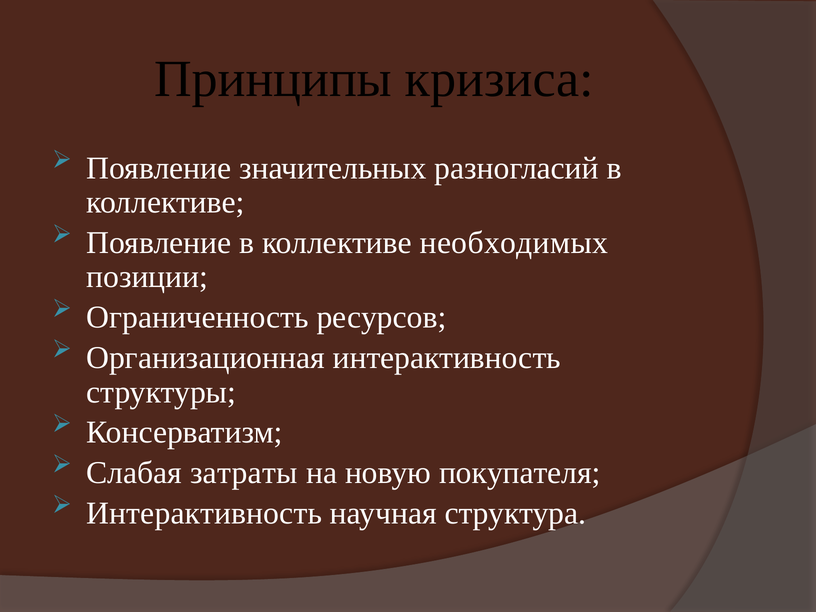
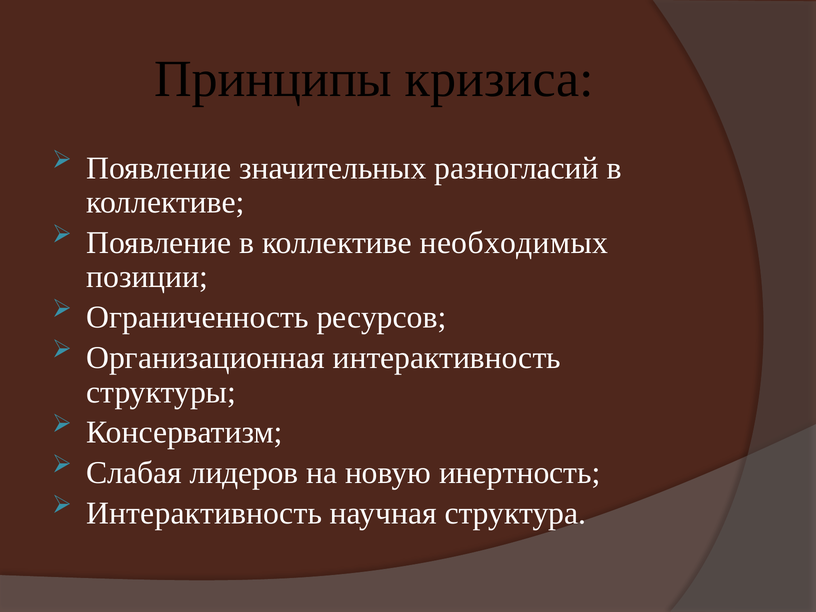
затраты: затраты -> лидеров (244, 473)
покупателя: покупателя -> инертность (520, 473)
